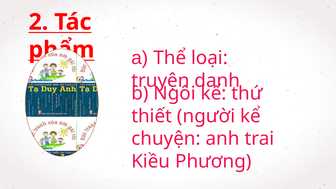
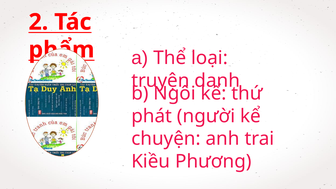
thiết: thiết -> phát (152, 116)
